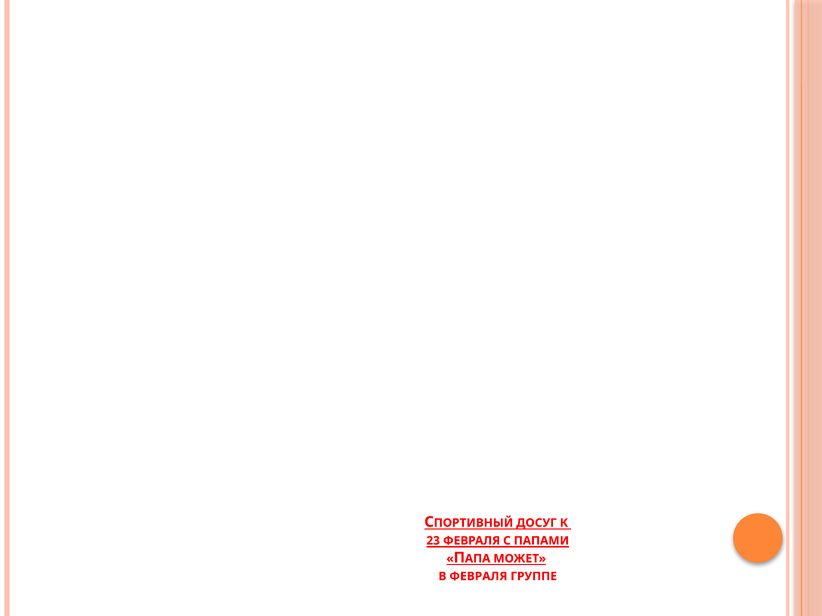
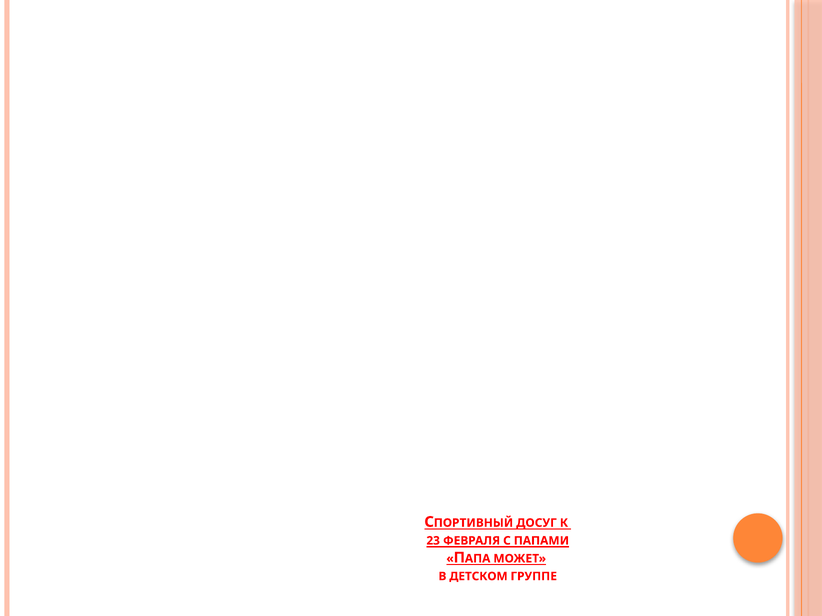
В ФЕВРАЛЯ: ФЕВРАЛЯ -> ДЕТСКОМ (478, 577)
